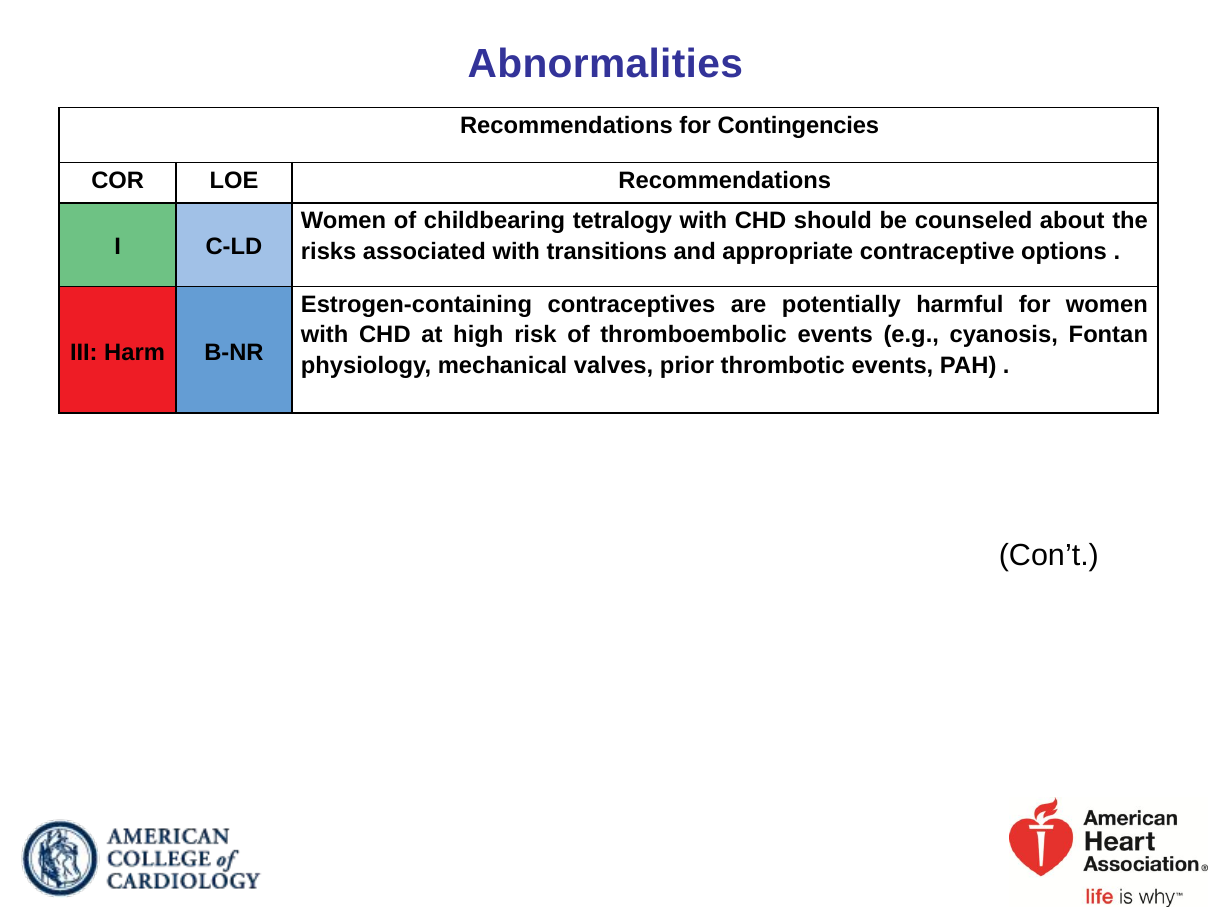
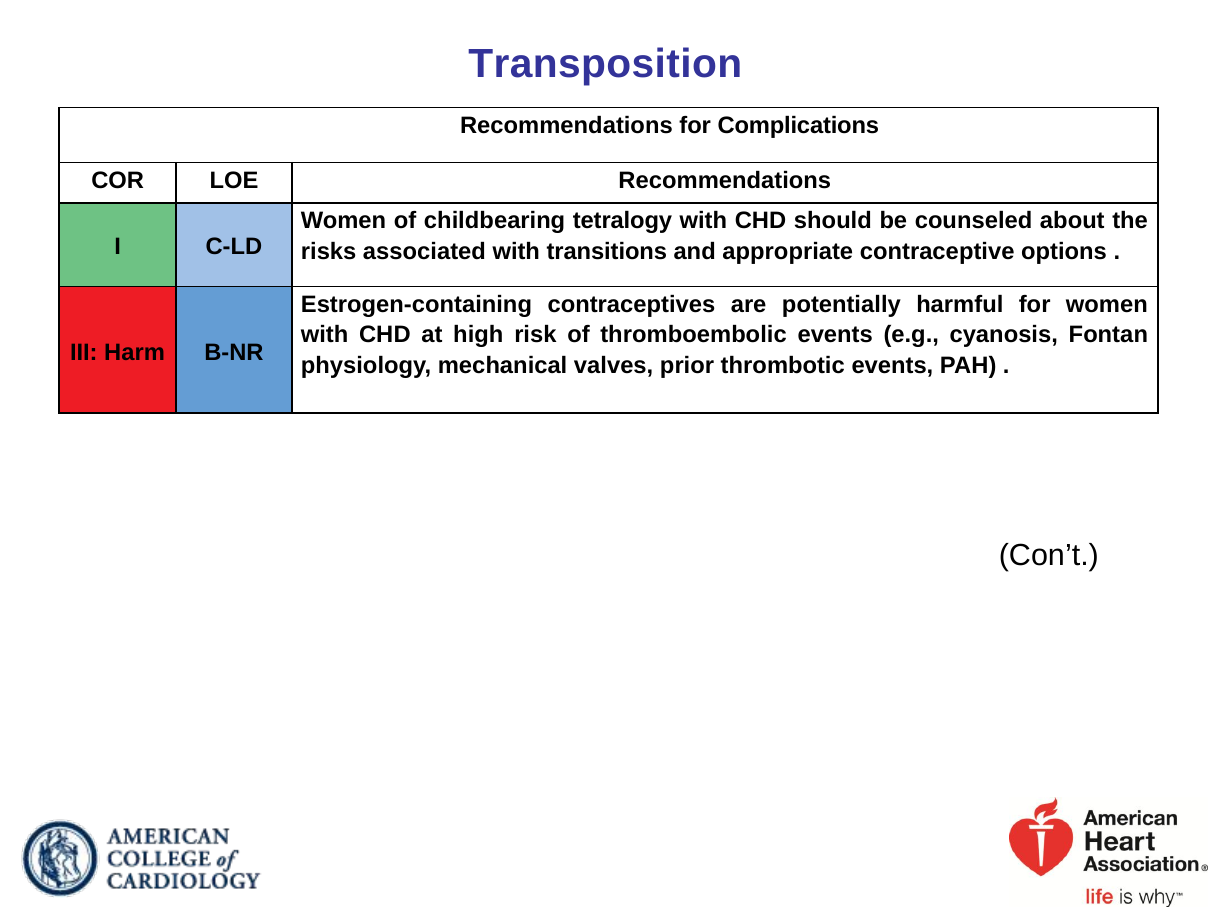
Abnormalities: Abnormalities -> Transposition (605, 64)
Contingencies: Contingencies -> Complications (798, 125)
